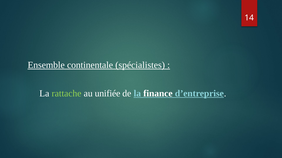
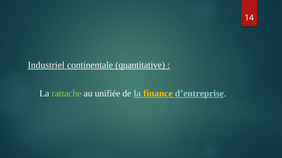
Ensemble: Ensemble -> Industriel (46, 65)
spécialistes: spécialistes -> quantitative (140, 65)
finance colour: white -> yellow (158, 94)
